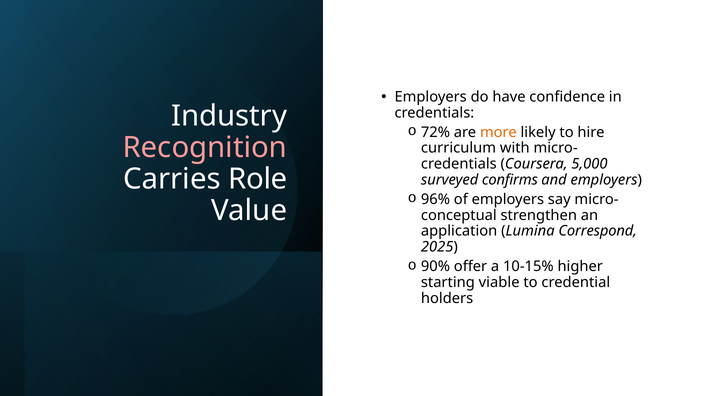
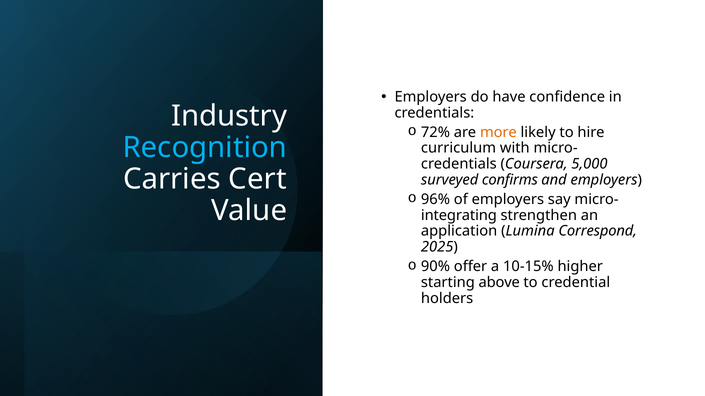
Recognition colour: pink -> light blue (205, 148)
Role: Role -> Cert (258, 179)
conceptual: conceptual -> integrating (459, 216)
viable: viable -> above (499, 283)
